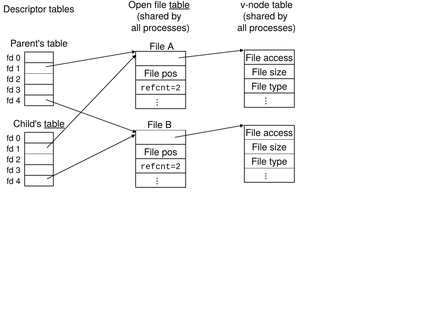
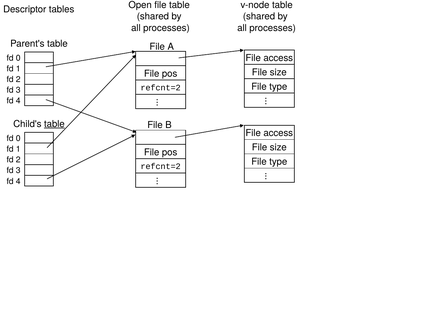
table underline: present -> none (179, 5)
